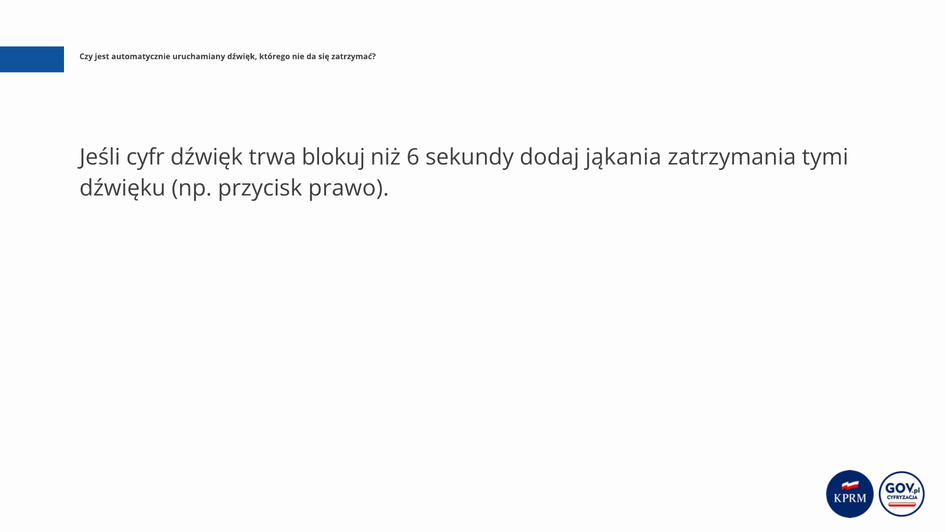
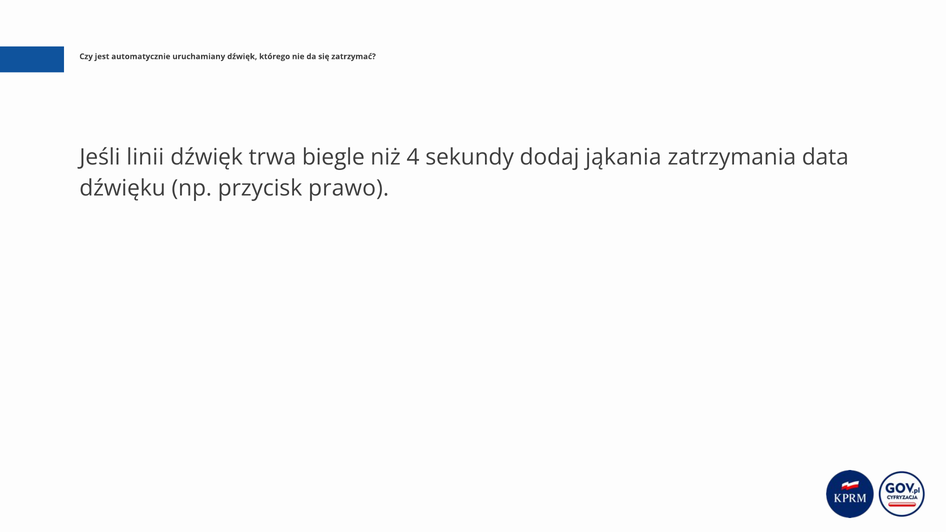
cyfr: cyfr -> linii (145, 157)
blokuj: blokuj -> biegle (333, 157)
6: 6 -> 4 (413, 157)
tymi: tymi -> data (825, 157)
